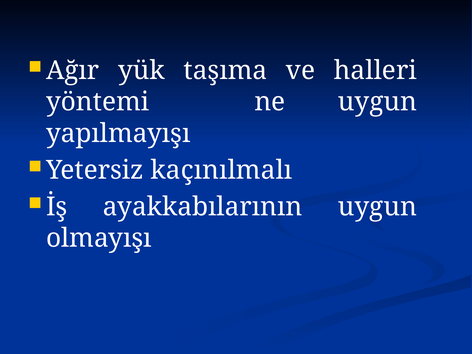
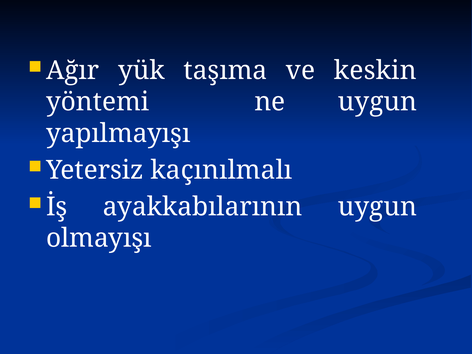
halleri: halleri -> keskin (375, 71)
